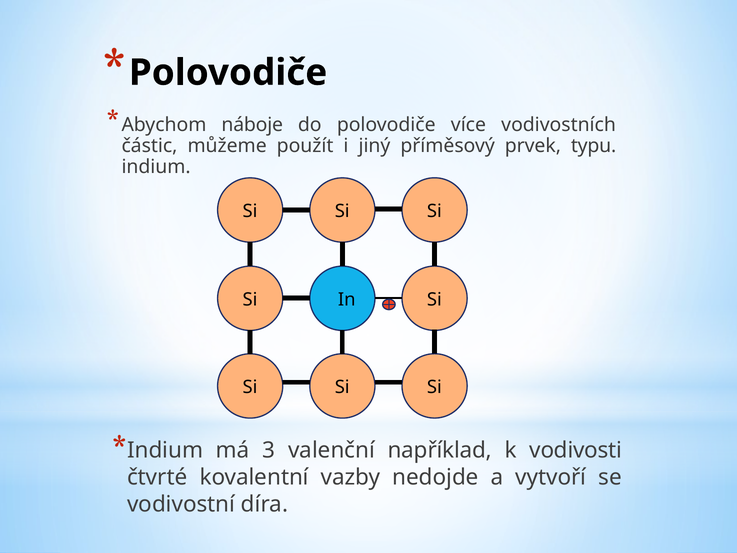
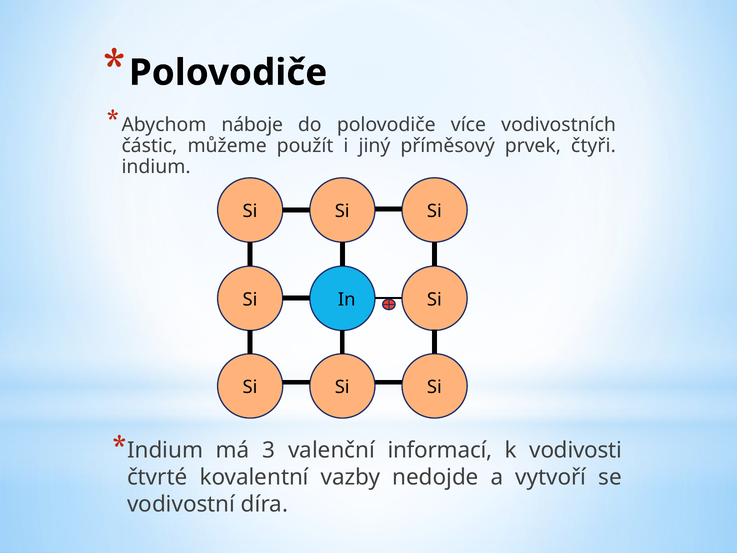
typu: typu -> čtyři (593, 146)
například: například -> informací (440, 450)
